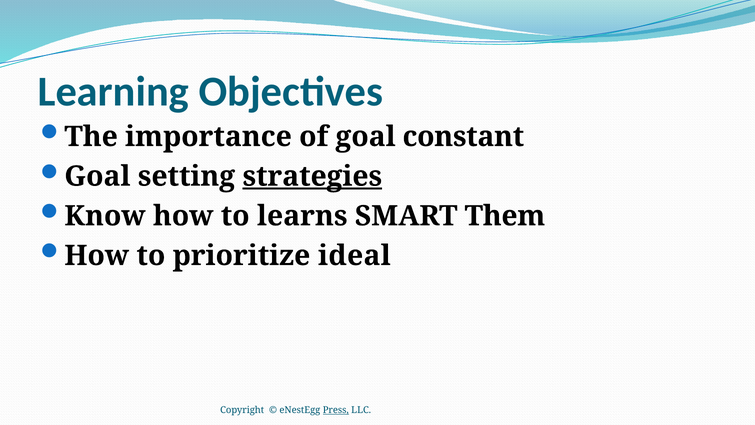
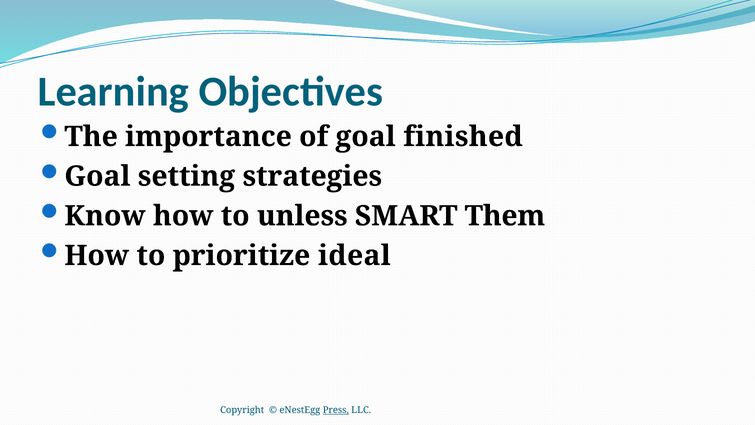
constant: constant -> finished (463, 137)
strategies underline: present -> none (312, 176)
learns: learns -> unless (302, 216)
